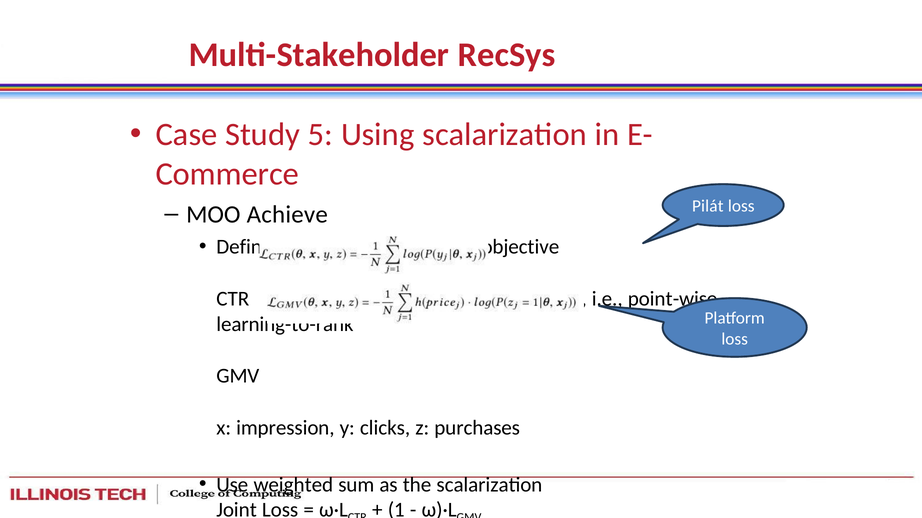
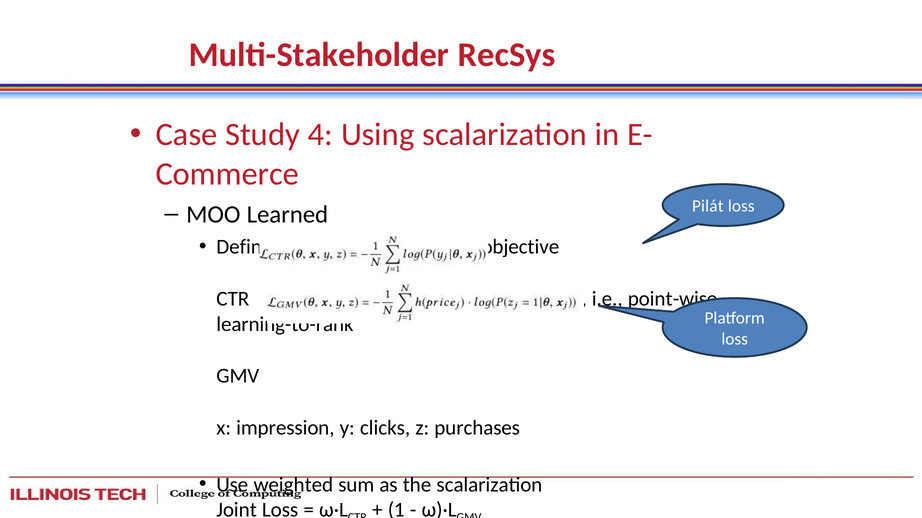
5: 5 -> 4 (320, 135)
Achieve: Achieve -> Learned (287, 215)
